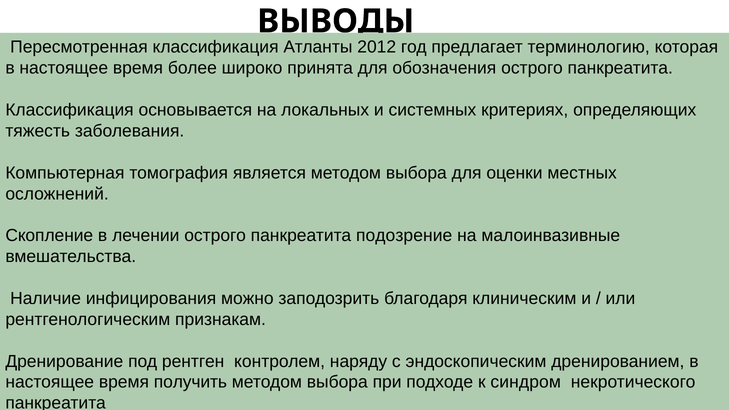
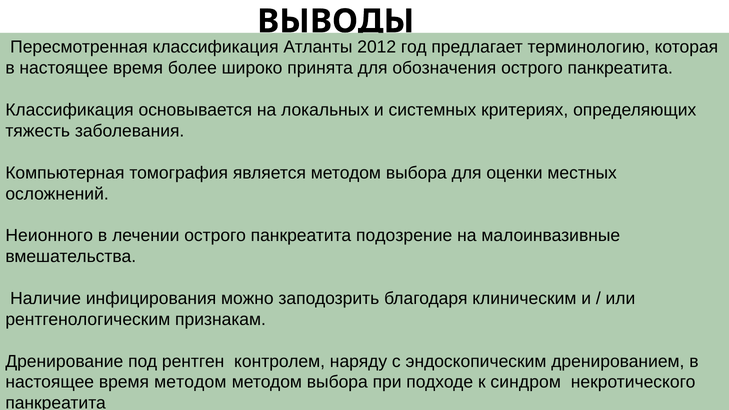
Скопление: Скопление -> Неионного (49, 236)
время получить: получить -> методом (190, 382)
